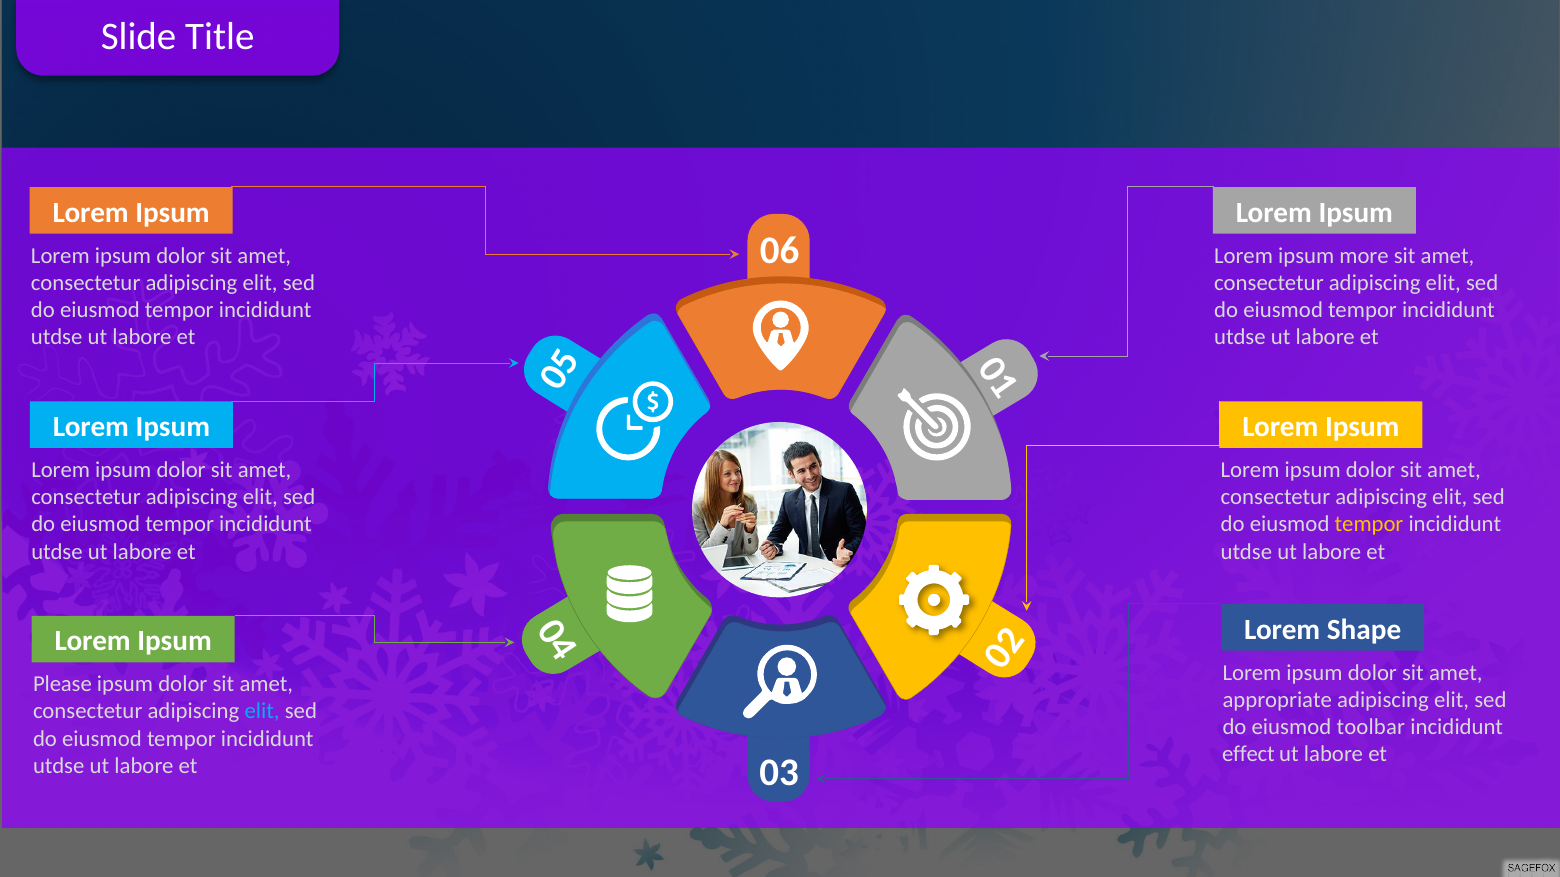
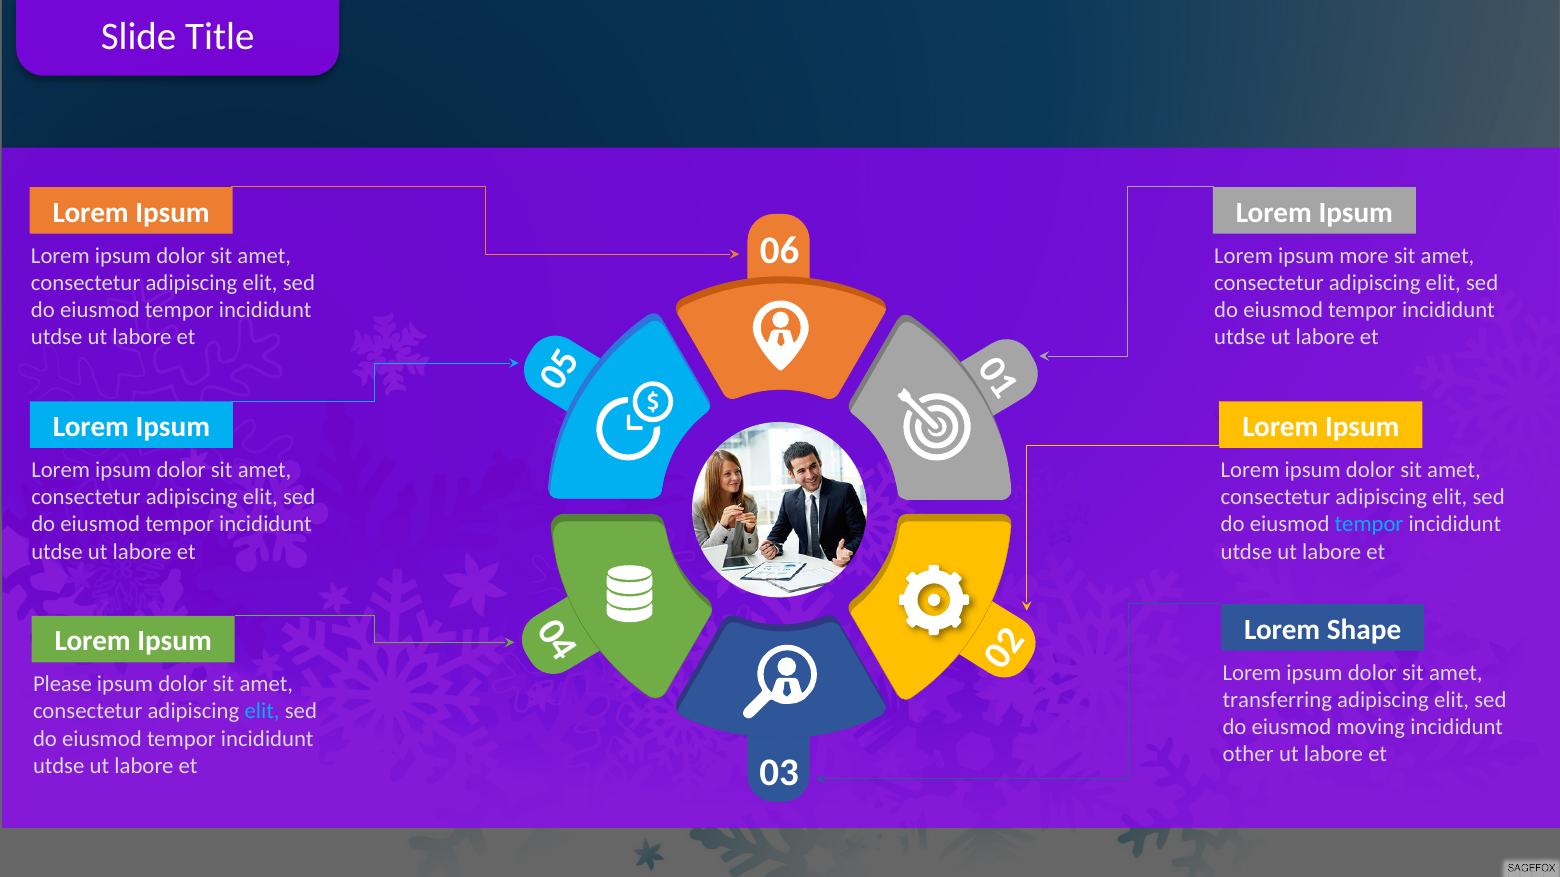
tempor colour: yellow -> light blue (1369, 525)
appropriate: appropriate -> transferring (1277, 700)
toolbar: toolbar -> moving (1371, 728)
effect: effect -> other (1248, 755)
